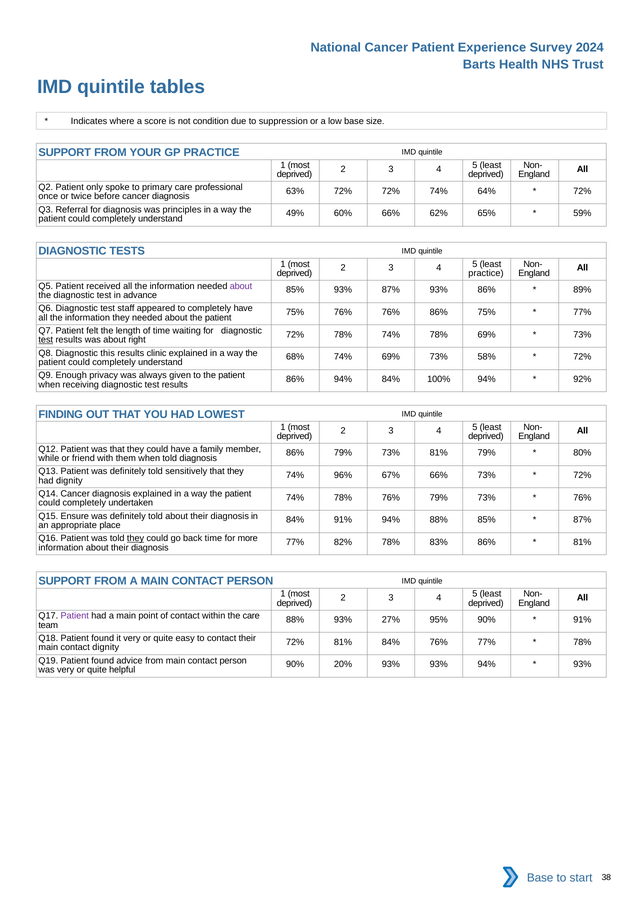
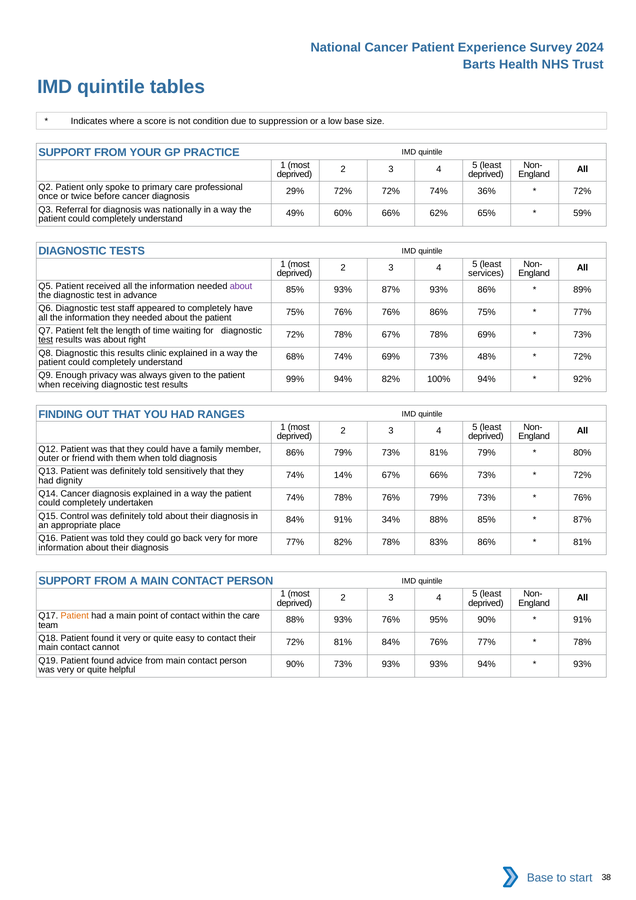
63%: 63% -> 29% (295, 191)
64%: 64% -> 36% (487, 191)
principles: principles -> nationally (182, 210)
practice: practice -> services (486, 273)
78% 74%: 74% -> 67% (391, 335)
58%: 58% -> 48% (487, 357)
86%: 86% -> 99% (295, 379)
94% 84%: 84% -> 82% (391, 379)
LOWEST: LOWEST -> RANGES (221, 414)
while: while -> outer (49, 458)
96%: 96% -> 14% (343, 475)
Ensure: Ensure -> Control (75, 516)
91% 94%: 94% -> 34% (391, 520)
they underline: present -> none (136, 538)
back time: time -> very (213, 538)
Patient colour: purple -> orange (75, 616)
93% 27%: 27% -> 76% (391, 620)
contact dignity: dignity -> cannot (106, 647)
90% 20%: 20% -> 73% (343, 664)
